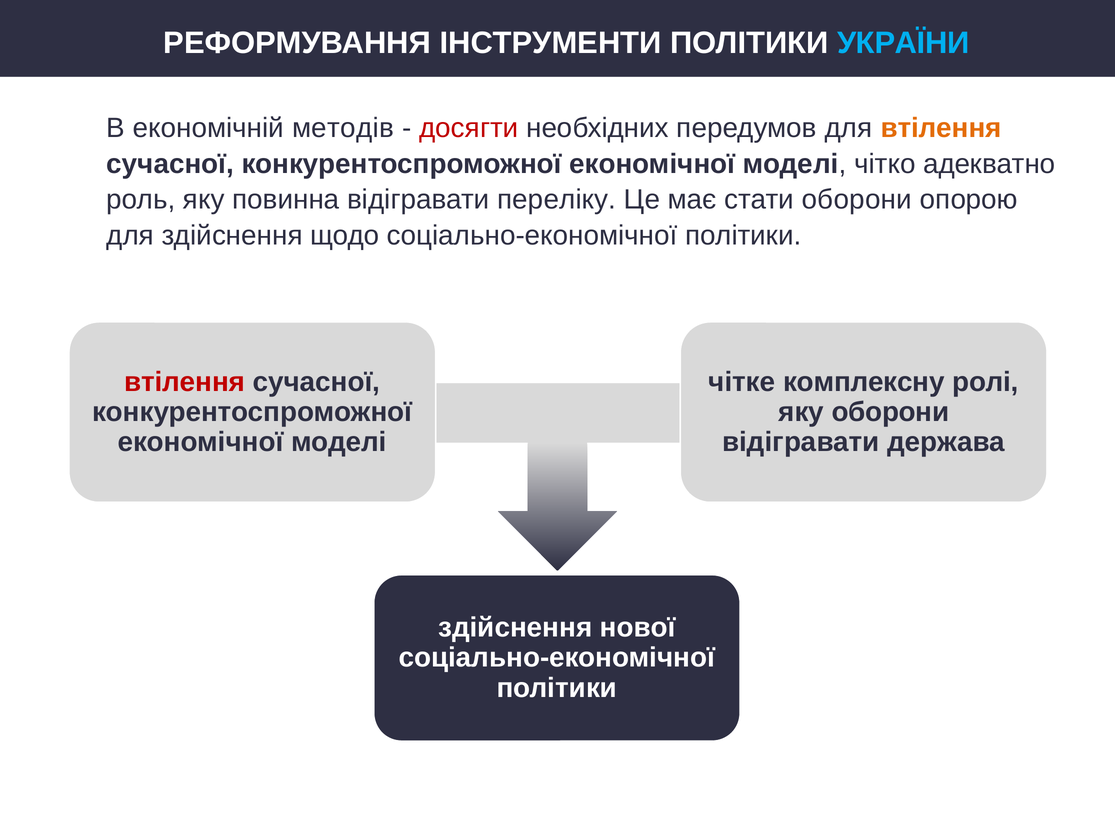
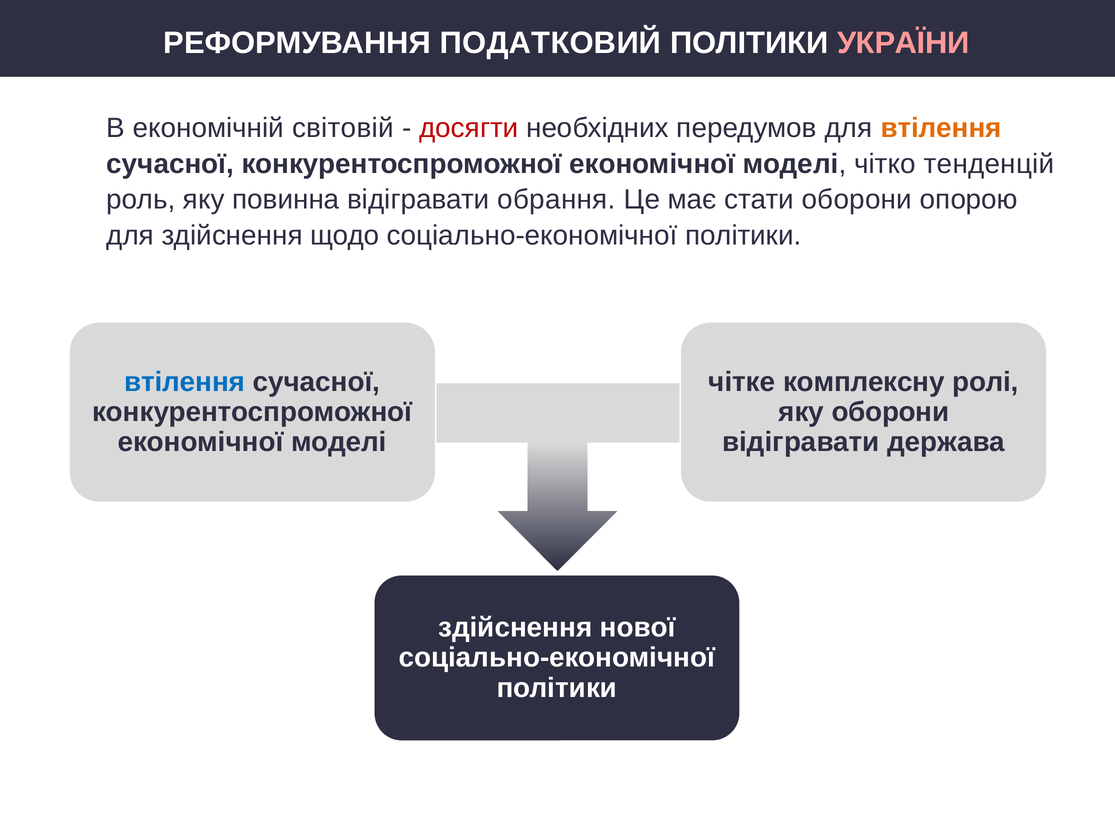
ІНСТРУМЕНТИ: ІНСТРУМЕНТИ -> ПОДАТКОВИЙ (550, 43)
УКРАЇНИ colour: light blue -> pink (903, 43)
методів: методів -> світовій (343, 128)
адекватно: адекватно -> тенденцій (989, 164)
переліку: переліку -> обрання (556, 200)
втілення colour: red -> blue (185, 382)
